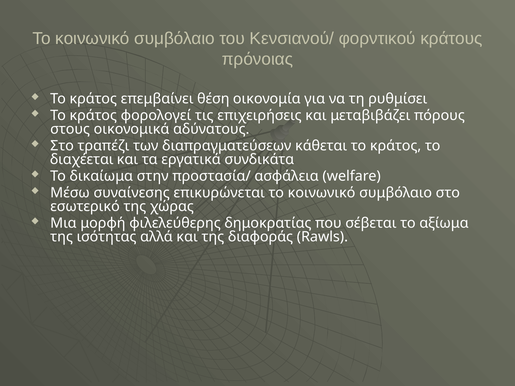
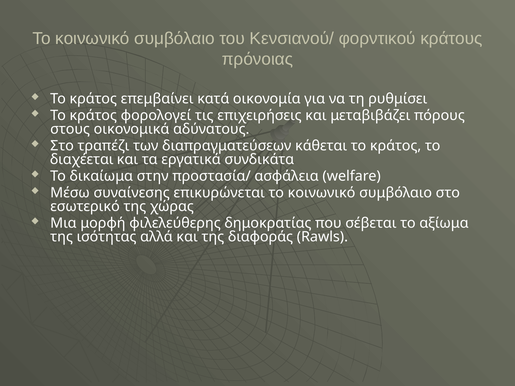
θέση: θέση -> κατά (213, 99)
